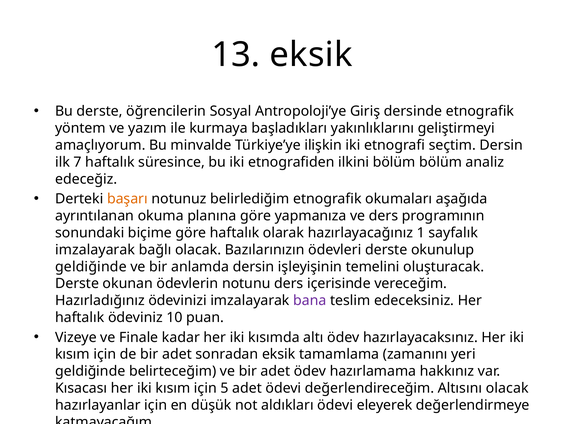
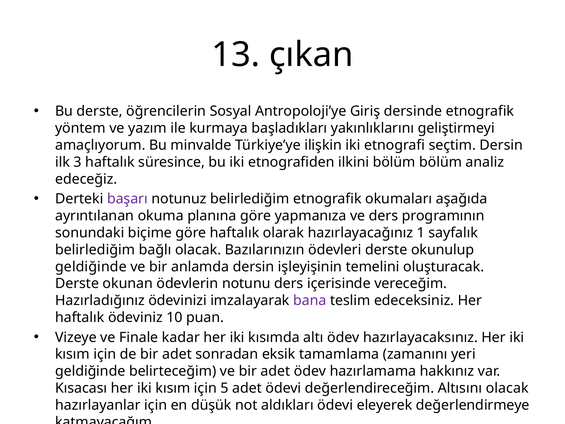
13 eksik: eksik -> çıkan (311, 55)
7: 7 -> 3 (78, 162)
başarı colour: orange -> purple (127, 199)
imzalayarak: imzalayarak -> belirlediğim (95, 250)
